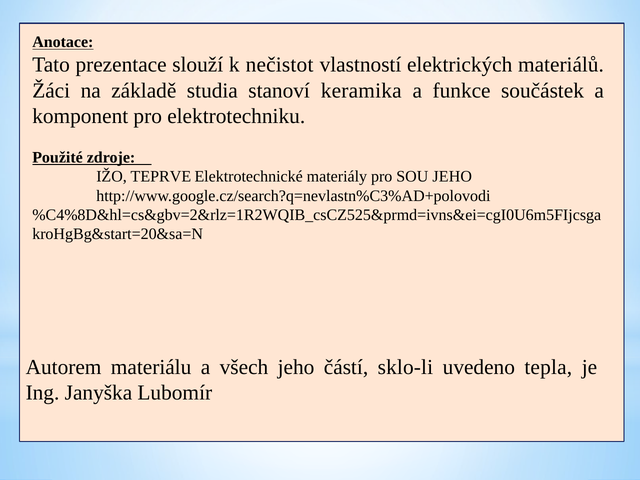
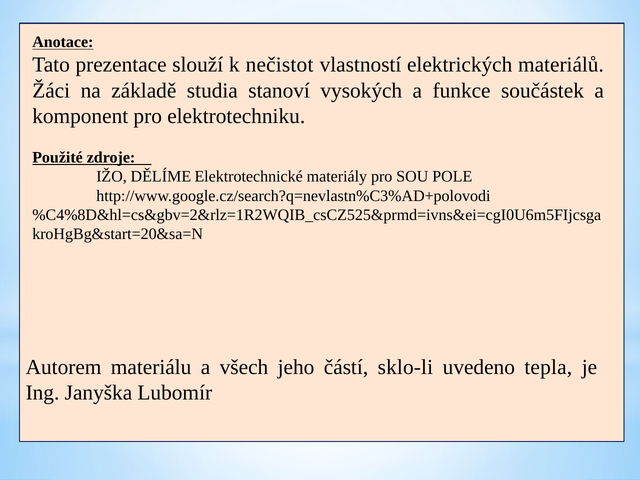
keramika: keramika -> vysokých (361, 91)
TEPRVE: TEPRVE -> DĚLÍME (161, 177)
SOU JEHO: JEHO -> POLE (452, 177)
